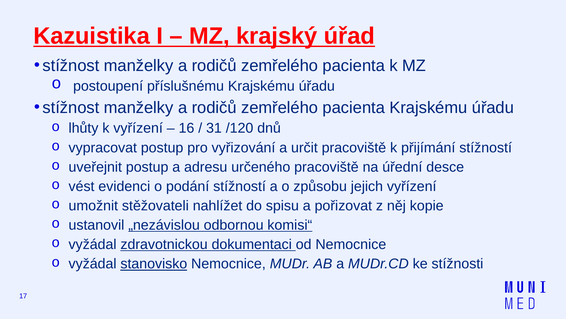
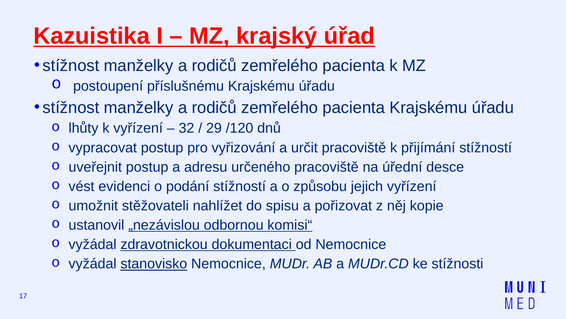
16: 16 -> 32 (186, 128)
31: 31 -> 29 (214, 128)
